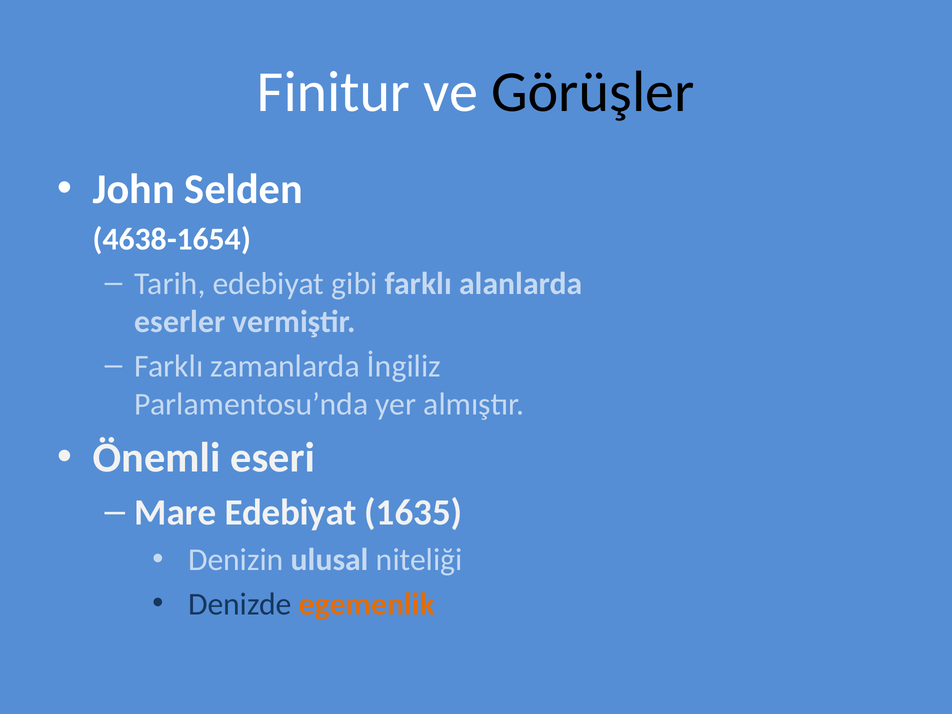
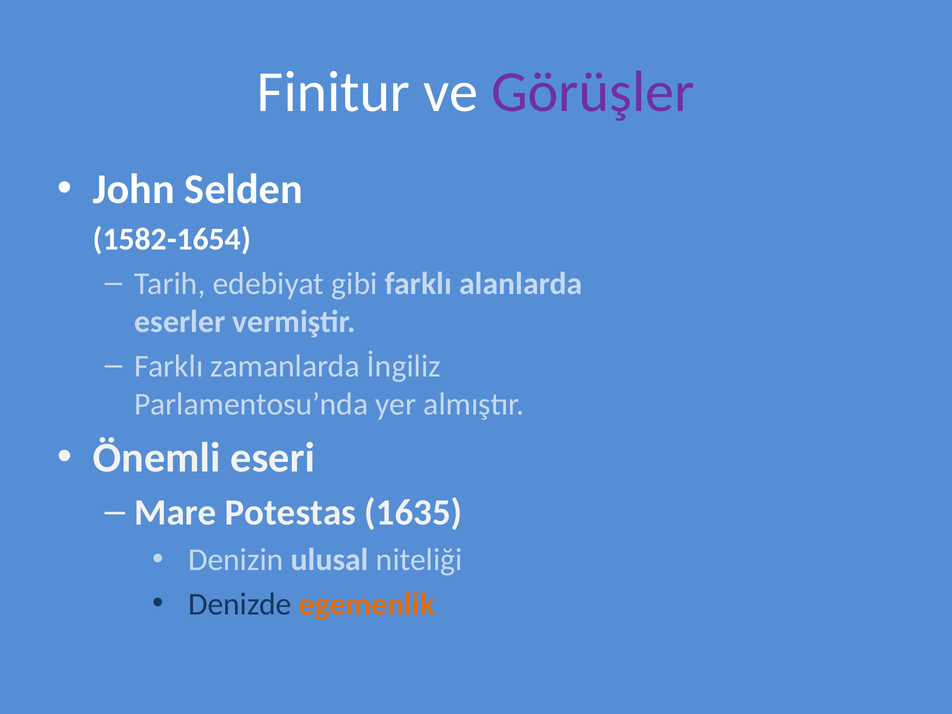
Görüşler colour: black -> purple (593, 92)
4638-1654: 4638-1654 -> 1582-1654 (172, 239)
Mare Edebiyat: Edebiyat -> Potestas (290, 513)
